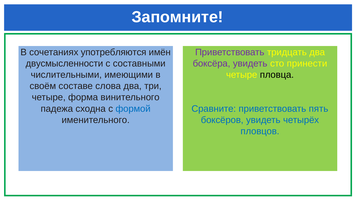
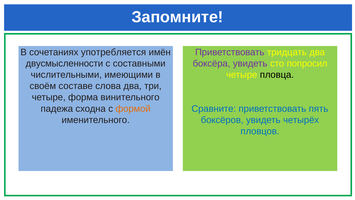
употребляются: употребляются -> употребляется (114, 52)
принести: принести -> попросил (307, 63)
формой colour: blue -> orange (133, 109)
